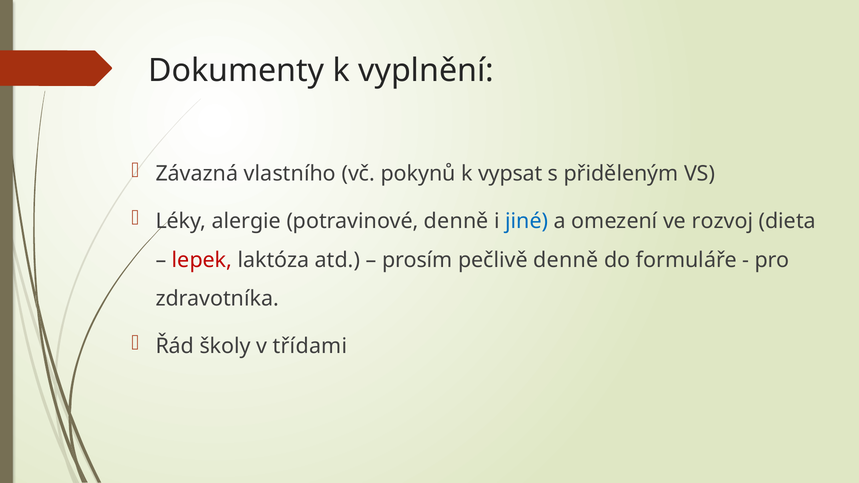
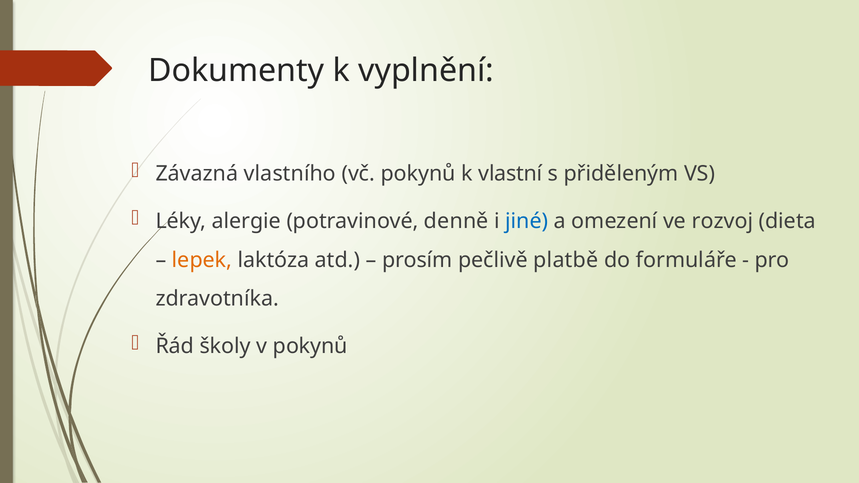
vypsat: vypsat -> vlastní (510, 174)
lepek colour: red -> orange (202, 260)
pečlivě denně: denně -> platbě (566, 260)
v třídami: třídami -> pokynů (310, 346)
